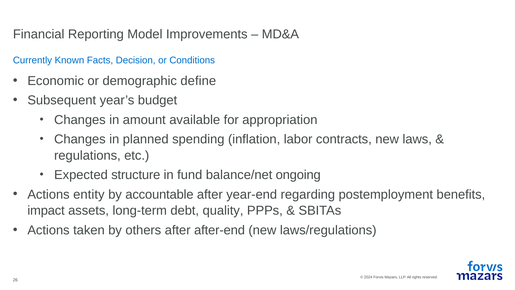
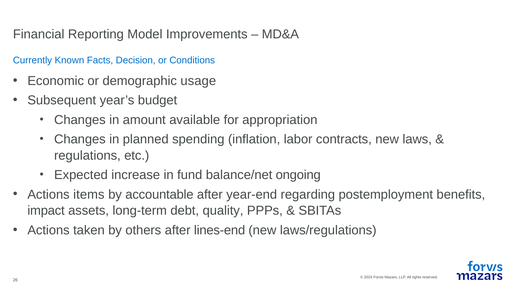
define: define -> usage (198, 81)
structure: structure -> increase (136, 175)
entity: entity -> items (89, 194)
after-end: after-end -> lines-end (220, 230)
